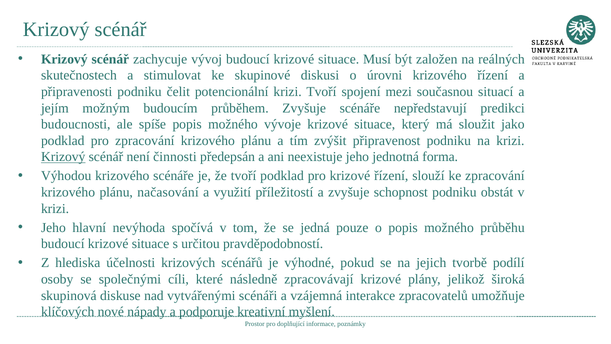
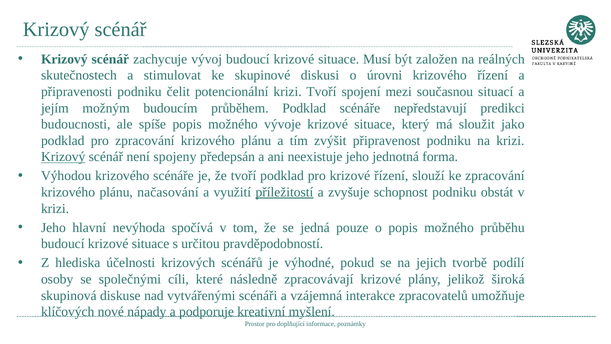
průběhem Zvyšuje: Zvyšuje -> Podklad (304, 108)
činnosti: činnosti -> spojeny (175, 157)
příležitostí underline: none -> present (284, 192)
